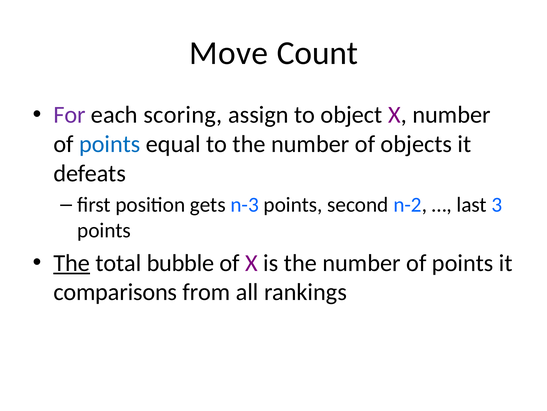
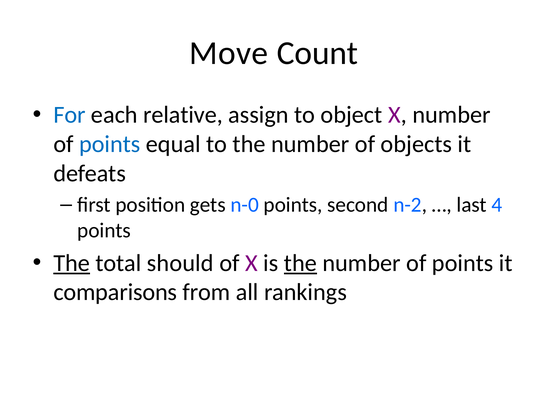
For colour: purple -> blue (69, 115)
scoring: scoring -> relative (183, 115)
n-3: n-3 -> n-0 (245, 205)
3: 3 -> 4 (497, 205)
bubble: bubble -> should (180, 263)
the underline: none -> present (300, 263)
